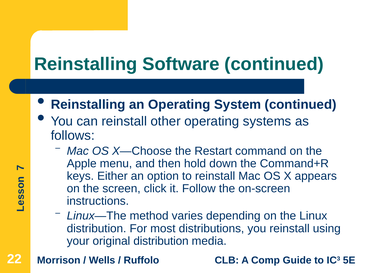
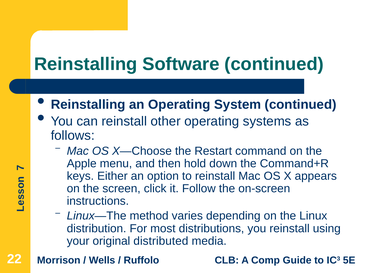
original distribution: distribution -> distributed (161, 242)
